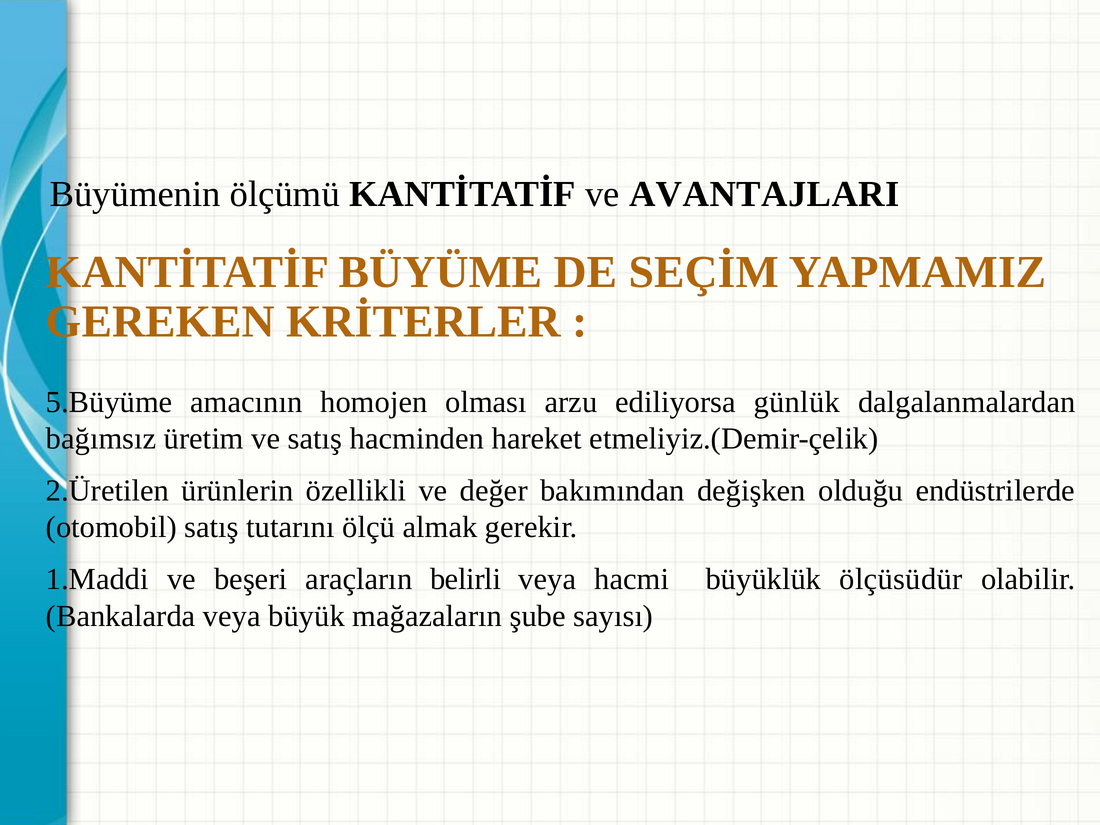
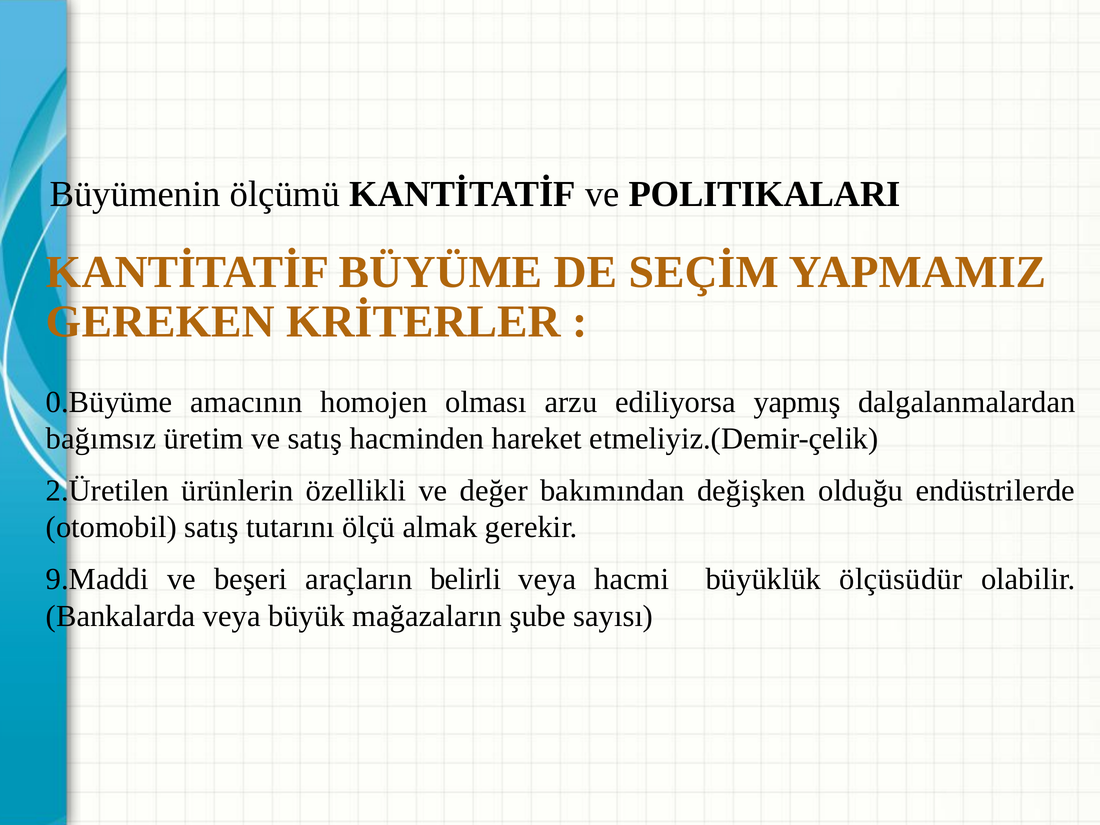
AVANTAJLARI: AVANTAJLARI -> POLITIKALARI (765, 194)
5.Büyüme: 5.Büyüme -> 0.Büyüme (109, 402)
günlük: günlük -> yapmış (797, 402)
1.Maddi: 1.Maddi -> 9.Maddi (97, 579)
